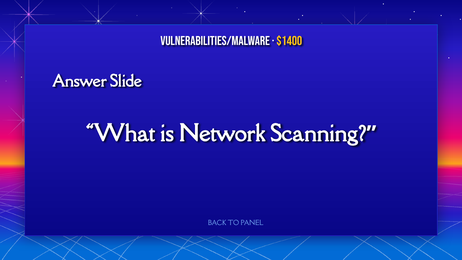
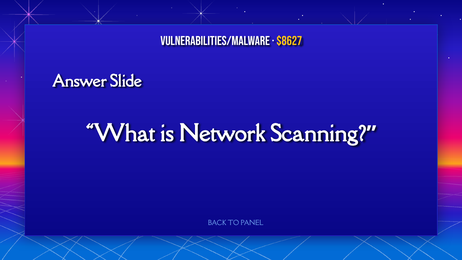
$1400: $1400 -> $8627 (289, 41)
